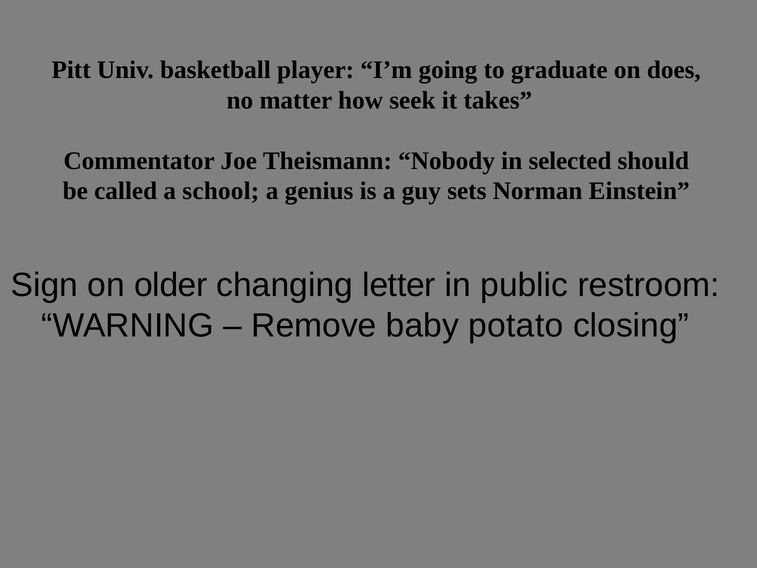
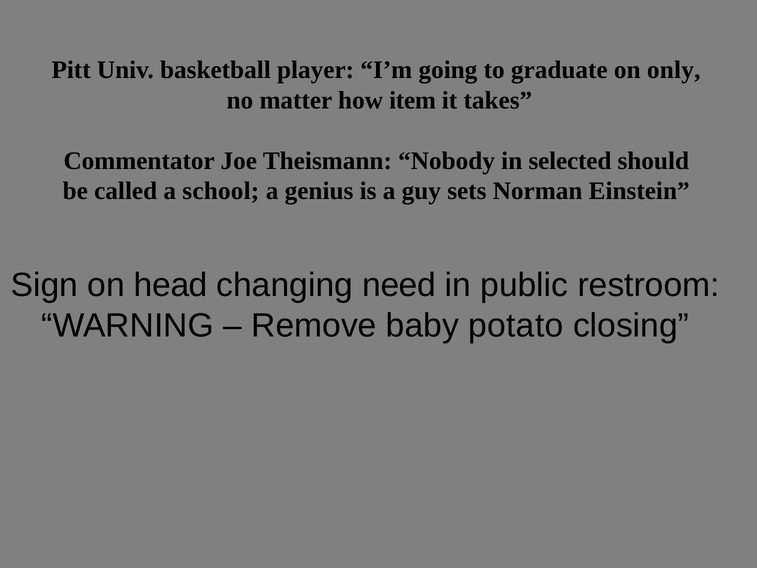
does: does -> only (674, 70)
seek: seek -> item (413, 100)
older: older -> head (171, 285)
letter: letter -> need (399, 285)
